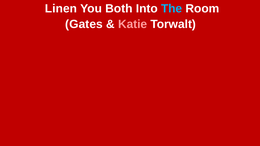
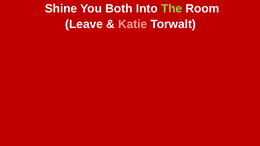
Linen: Linen -> Shine (61, 9)
The colour: light blue -> light green (172, 9)
Gates: Gates -> Leave (84, 24)
